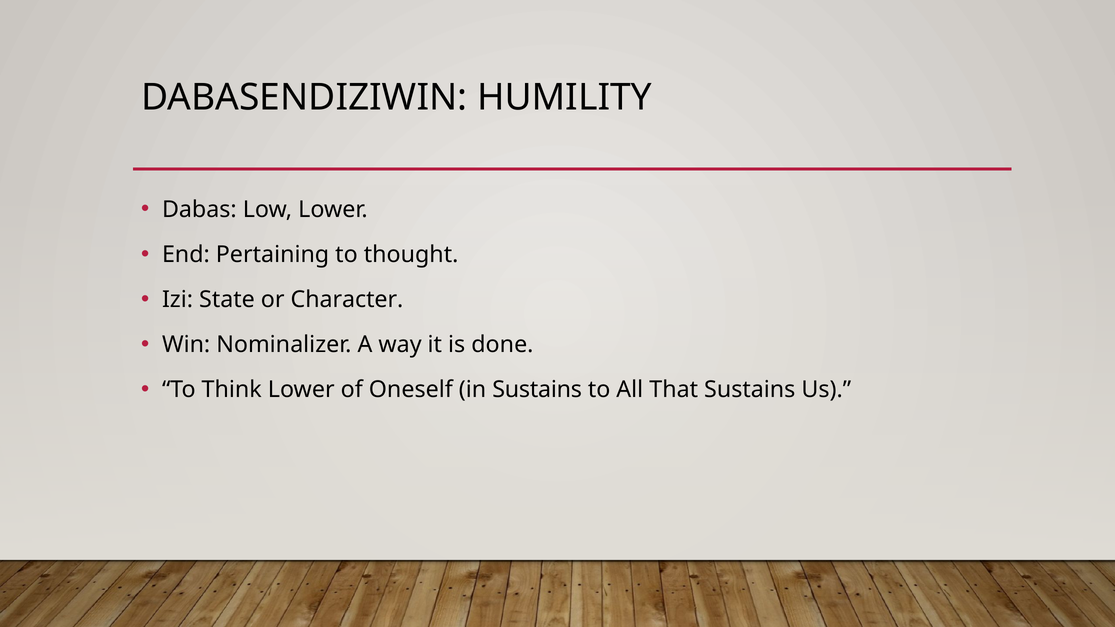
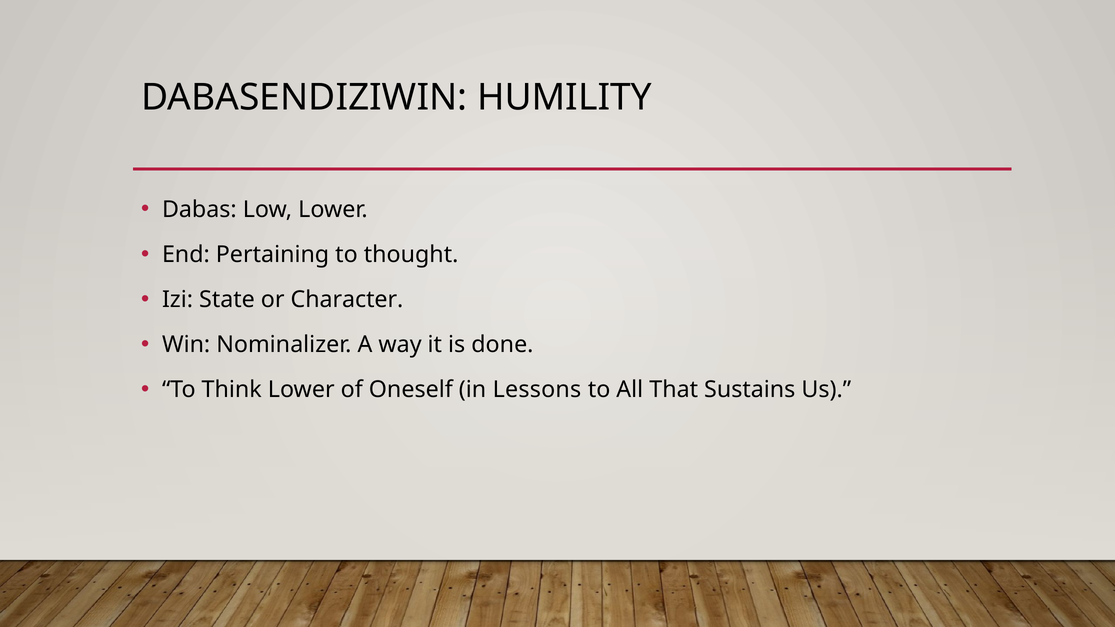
in Sustains: Sustains -> Lessons (537, 390)
